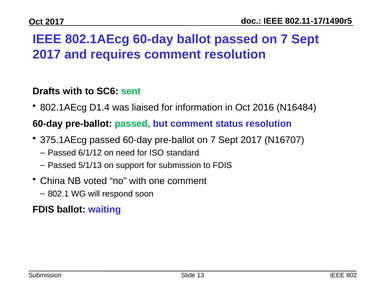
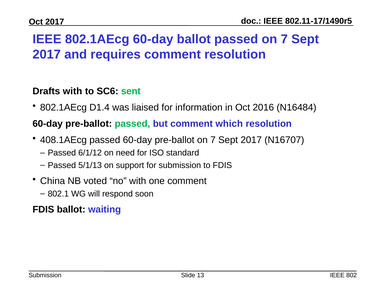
status: status -> which (229, 124)
375.1AEcg: 375.1AEcg -> 408.1AEcg (63, 140)
